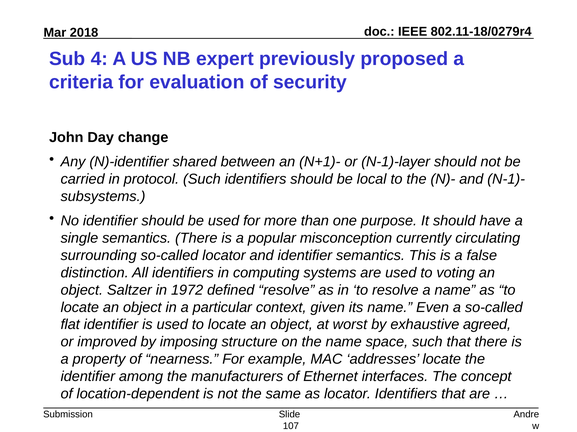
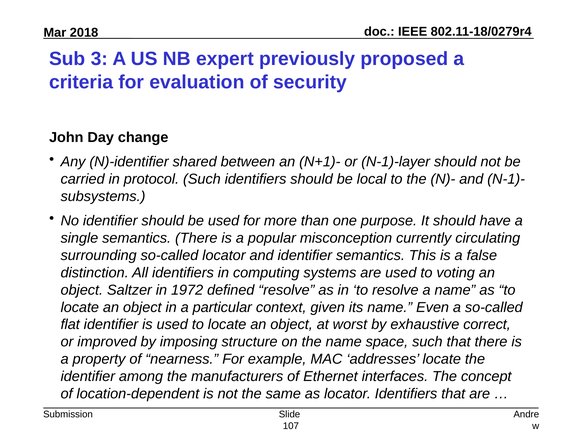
4: 4 -> 3 (99, 59)
agreed: agreed -> correct (487, 325)
